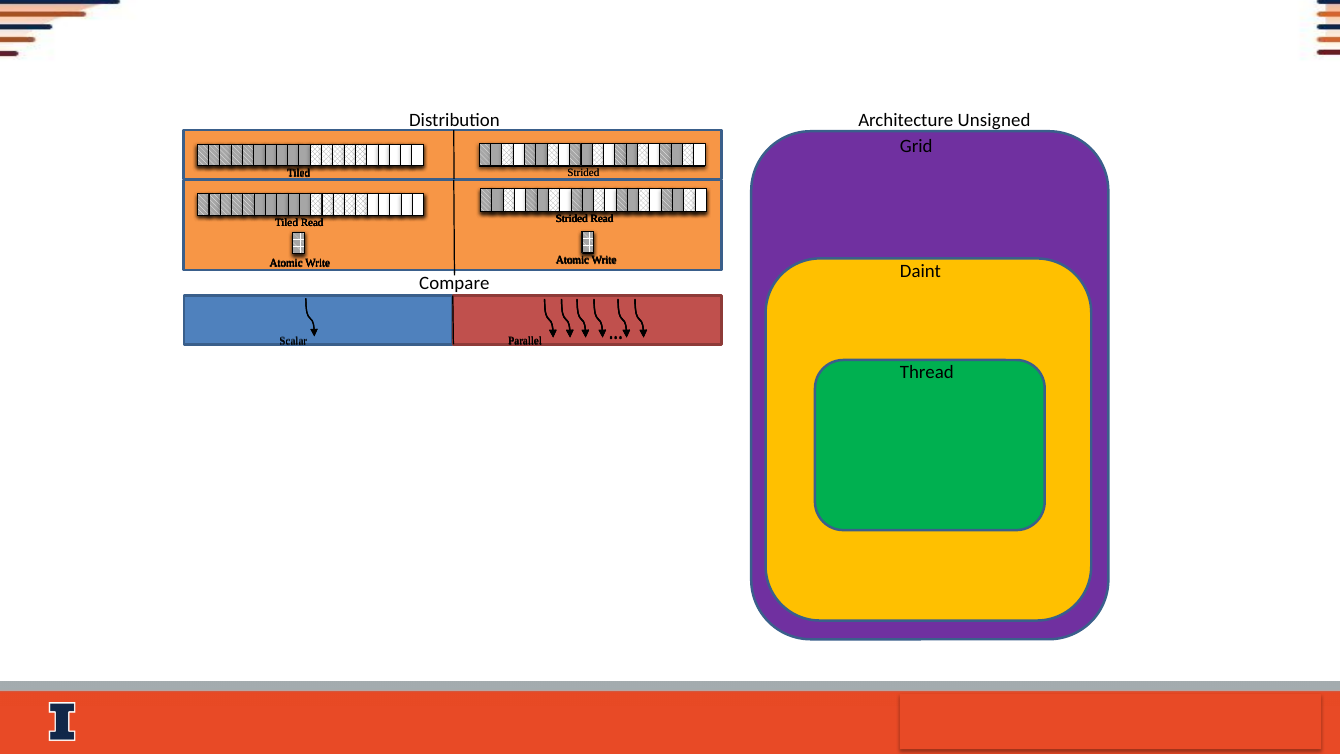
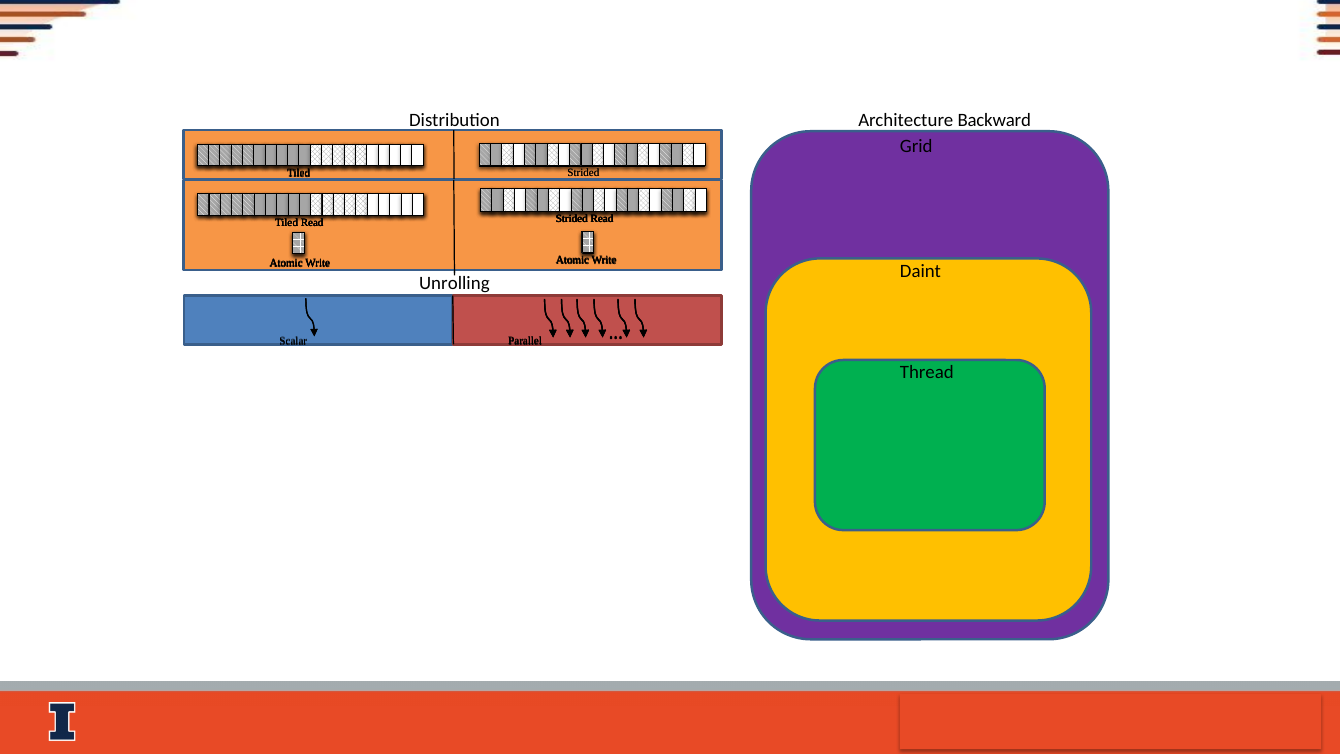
Unsigned: Unsigned -> Backward (994, 120)
Compare: Compare -> Unrolling (454, 283)
